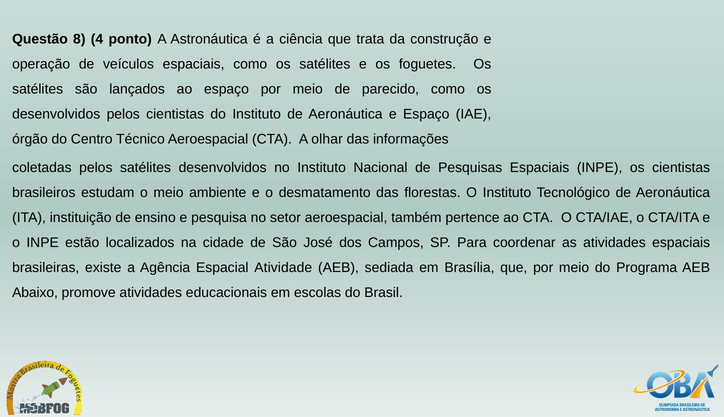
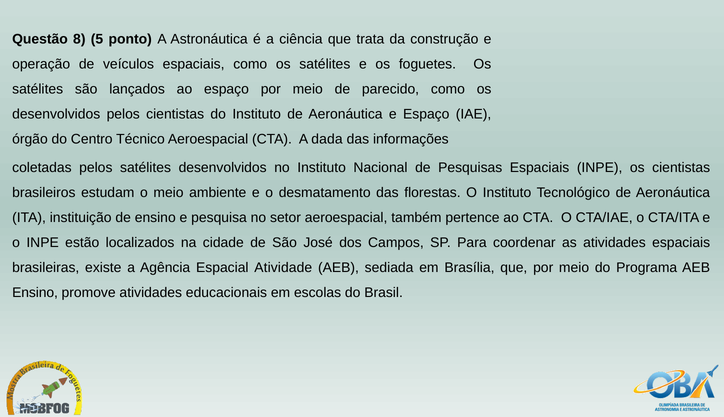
4: 4 -> 5 (97, 39)
olhar: olhar -> dada (327, 139)
Abaixo: Abaixo -> Ensino (35, 293)
